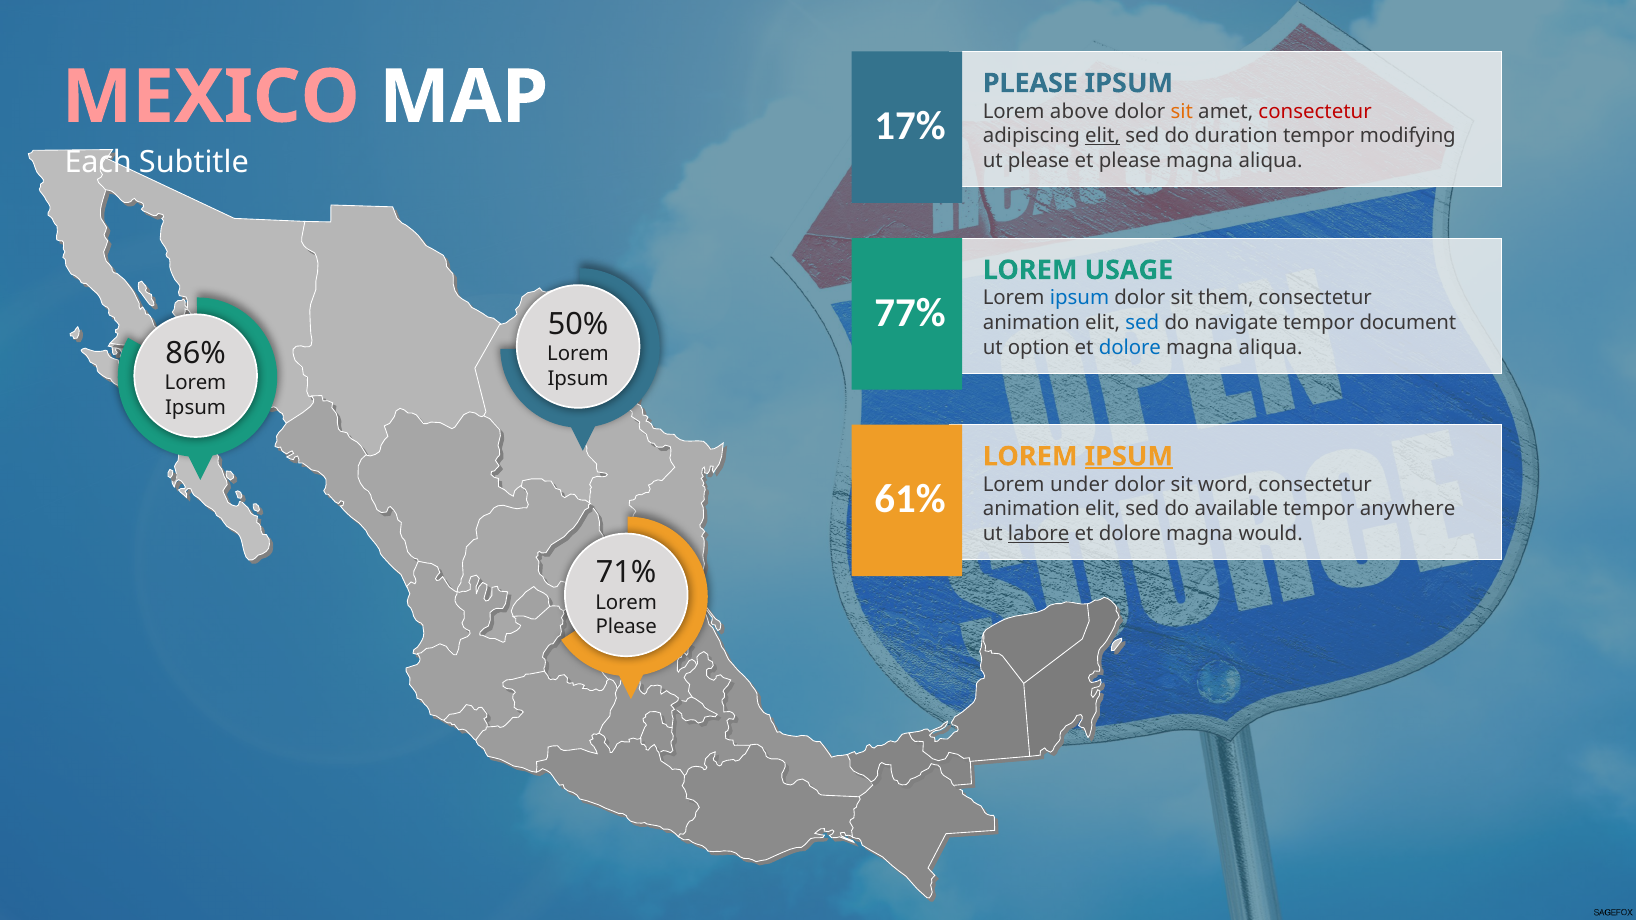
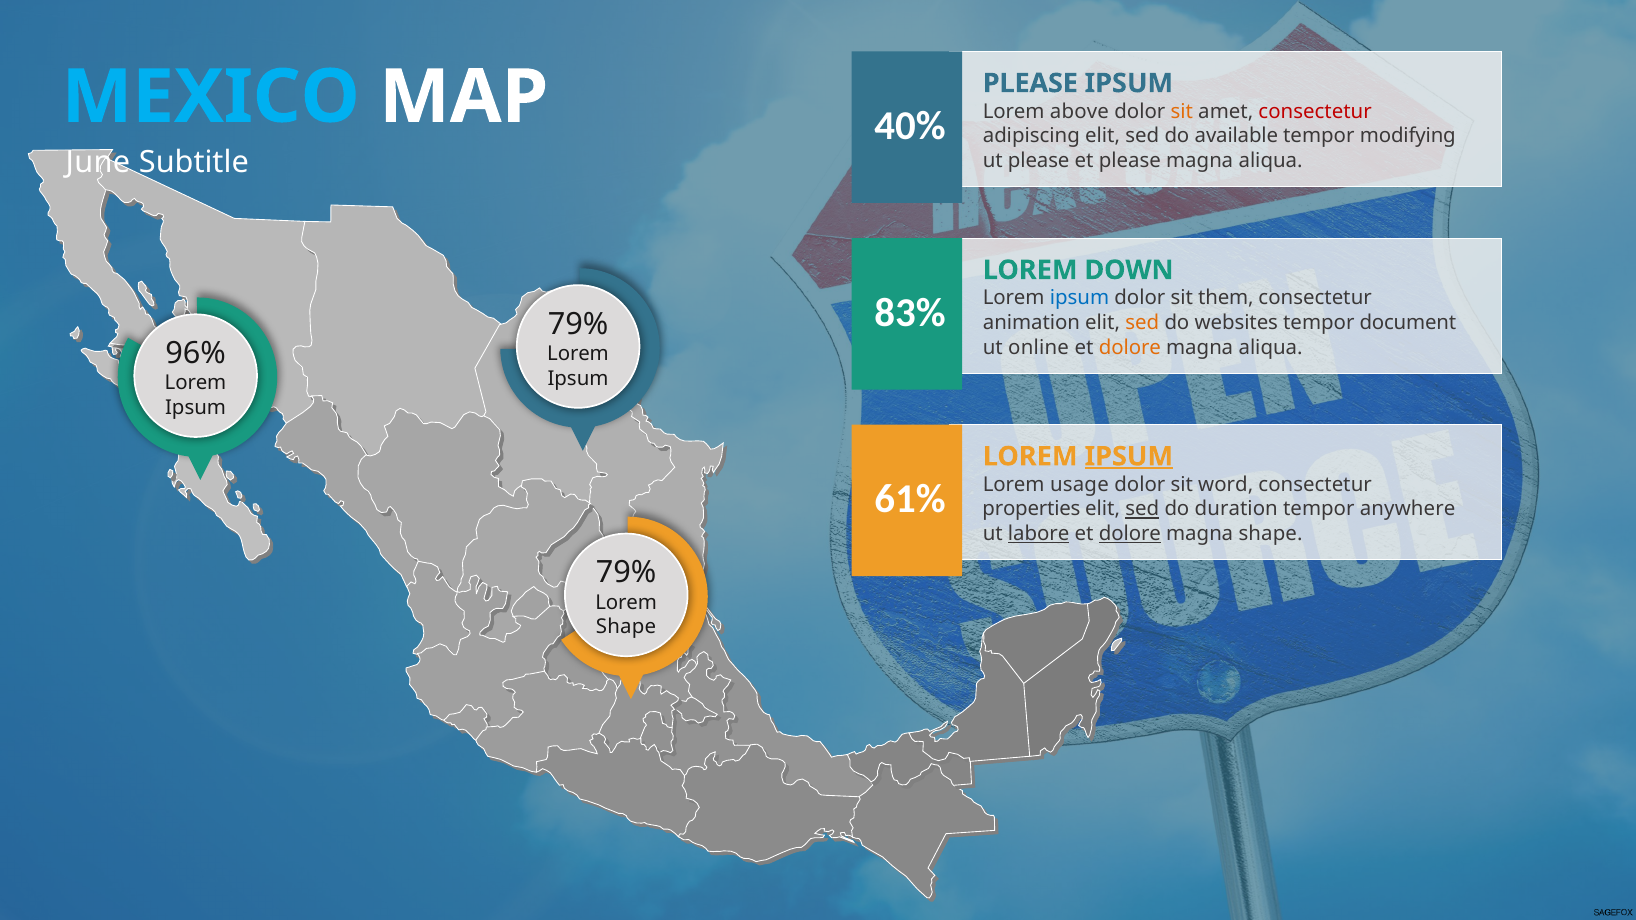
MEXICO colour: pink -> light blue (211, 97)
17%: 17% -> 40% (910, 126)
elit underline: present -> none (1103, 136)
duration: duration -> available (1236, 136)
Each: Each -> June (98, 162)
USAGE: USAGE -> DOWN (1129, 270)
77%: 77% -> 83% (910, 313)
50%: 50% -> 79% (578, 324)
sed colour: blue -> orange (1142, 323)
navigate: navigate -> websites (1236, 323)
option: option -> online (1039, 347)
dolore colour: blue -> orange (1130, 347)
86%: 86% -> 96% (196, 353)
under: under -> usage (1079, 485)
animation: animation -> properties (1032, 509)
sed underline: none -> present (1142, 509)
available: available -> duration (1236, 509)
dolore underline: none -> present (1130, 534)
magna would: would -> shape (1271, 534)
71%: 71% -> 79% (626, 573)
Please: Please -> Shape (626, 627)
